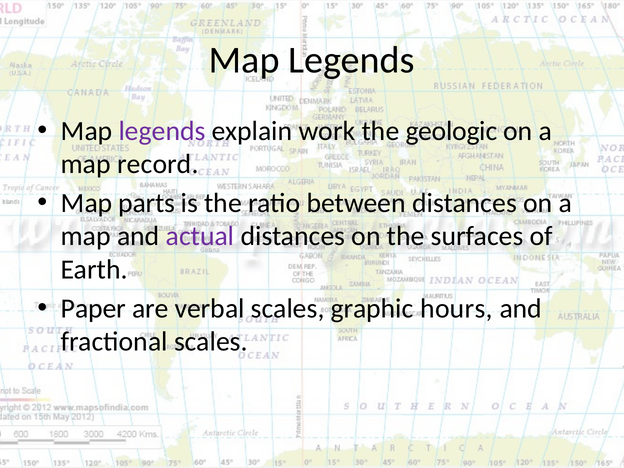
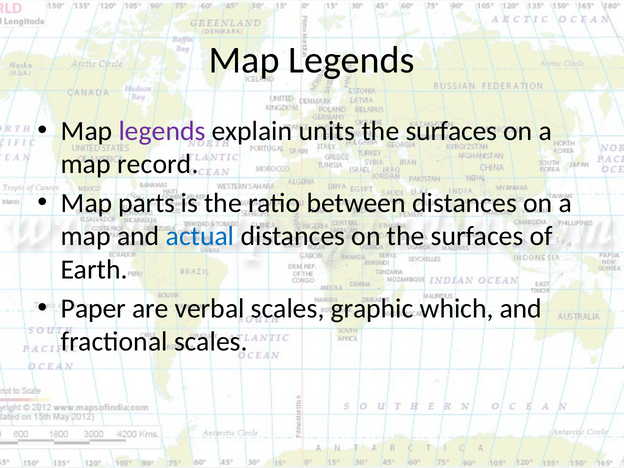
work: work -> units (327, 131)
geologic: geologic -> surfaces (451, 131)
actual colour: purple -> blue (200, 236)
hours: hours -> which (457, 308)
